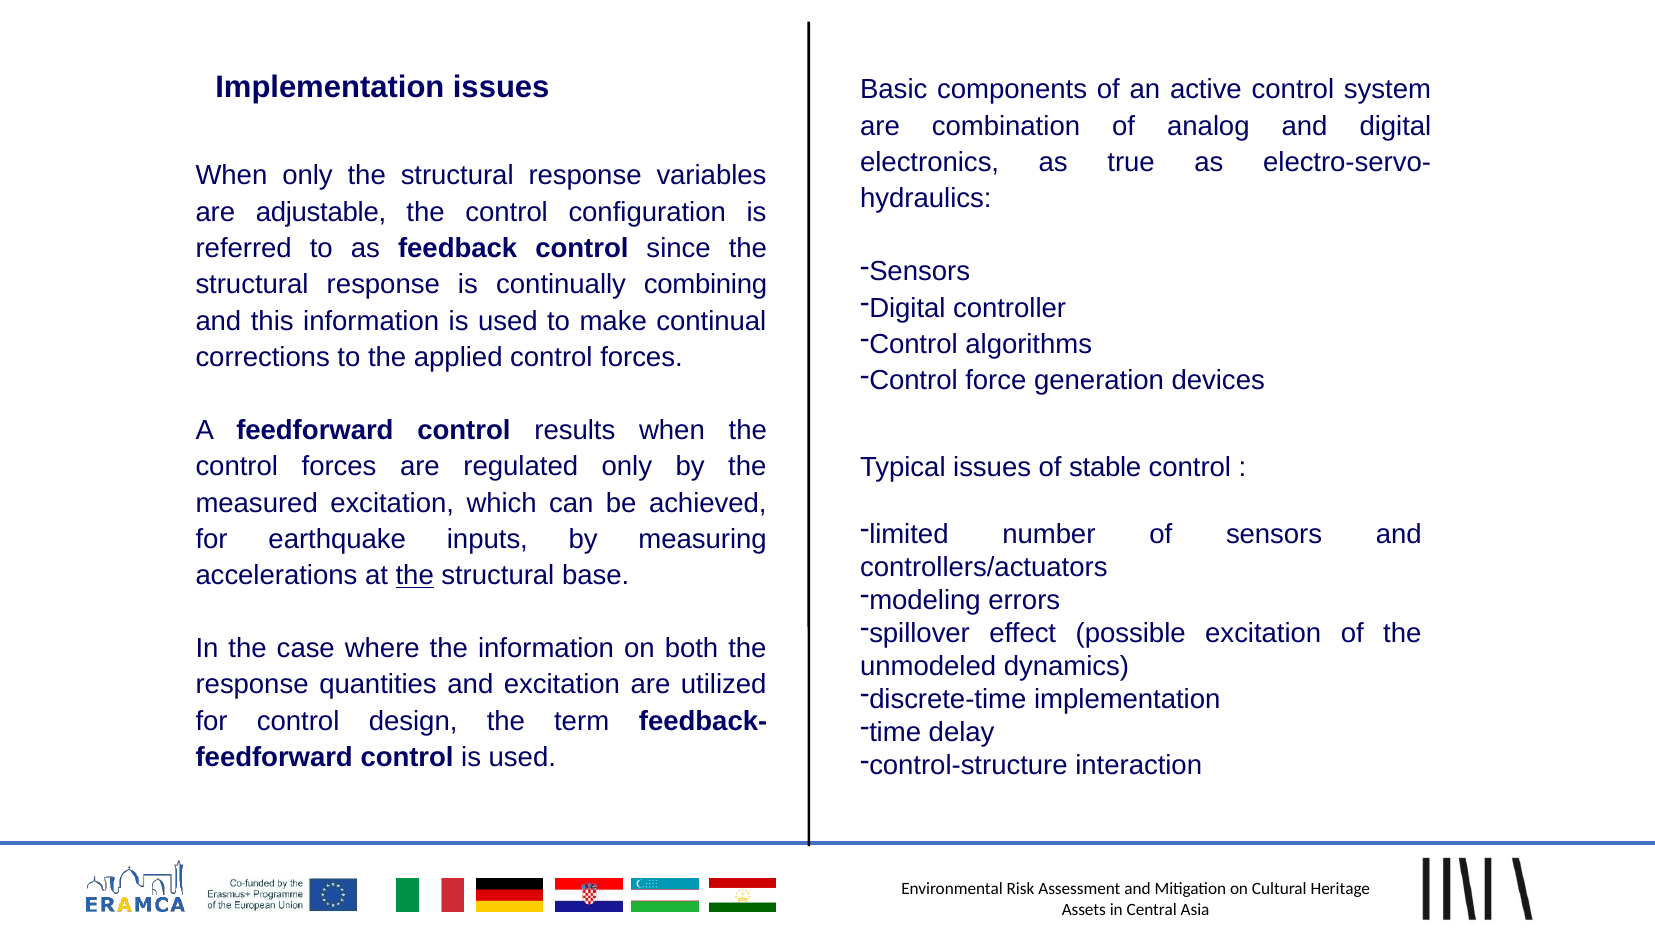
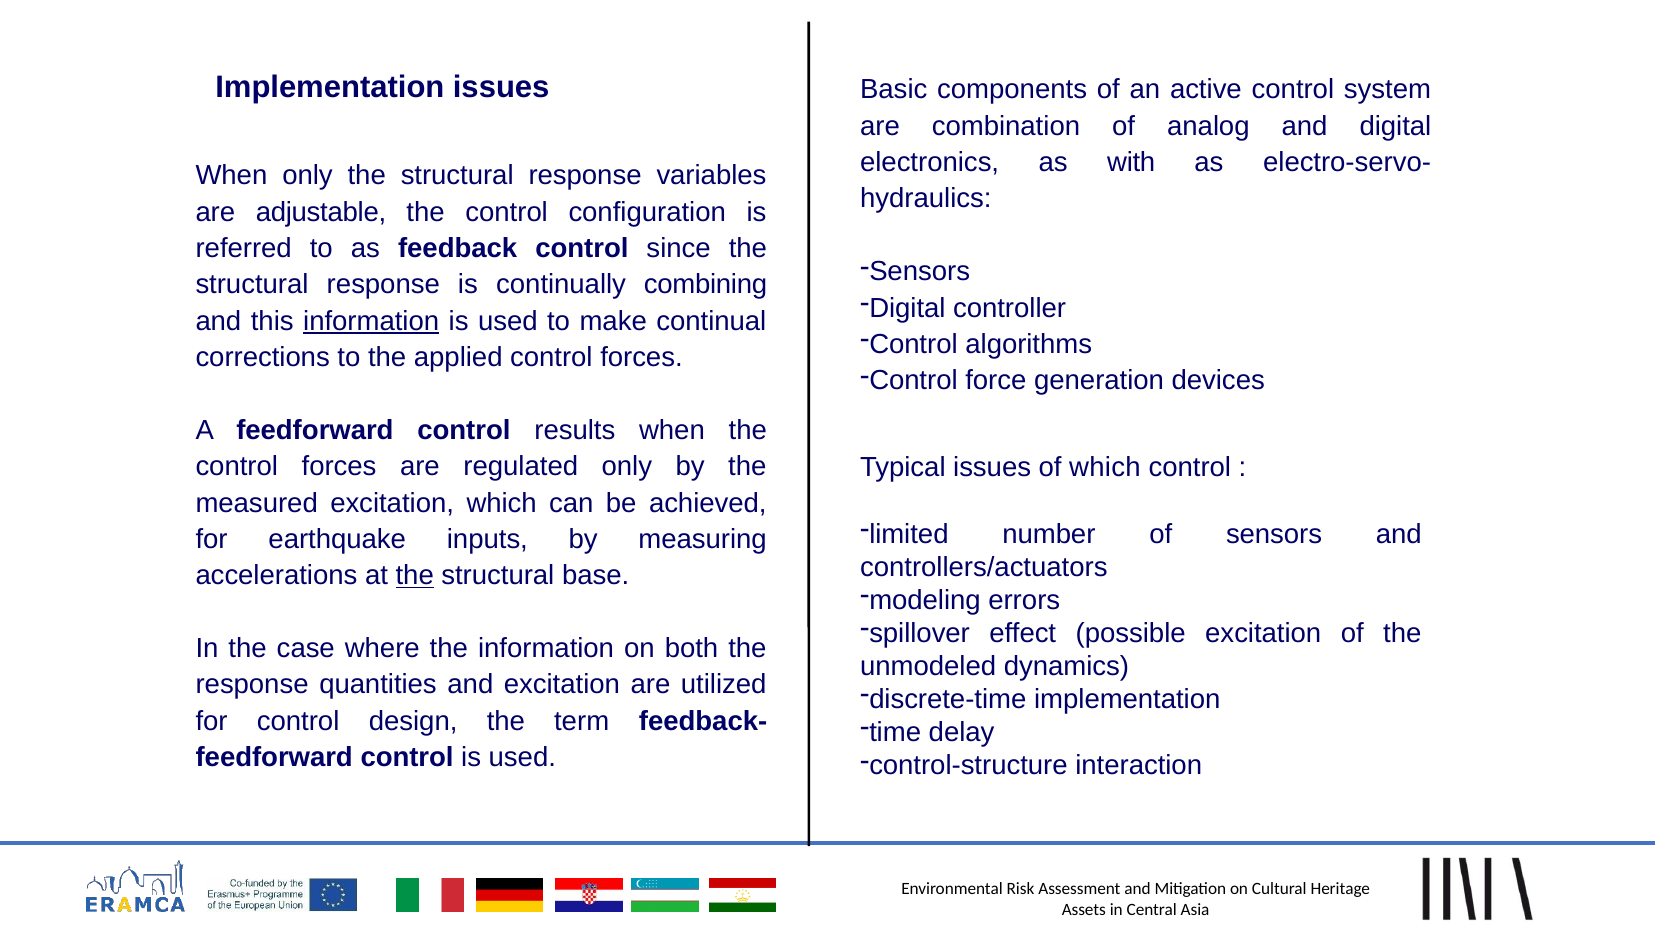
true: true -> with (1131, 163)
information underline: none -> present (371, 321)
of stable: stable -> which (1105, 468)
